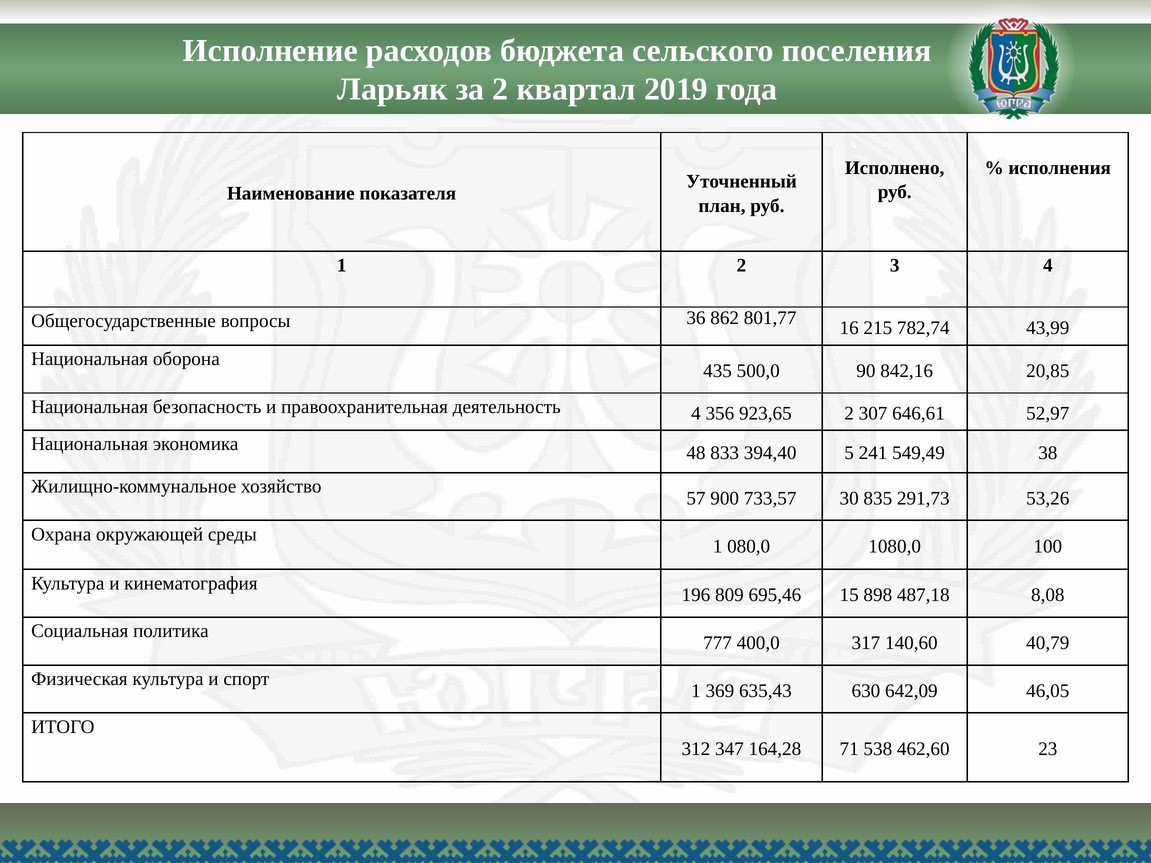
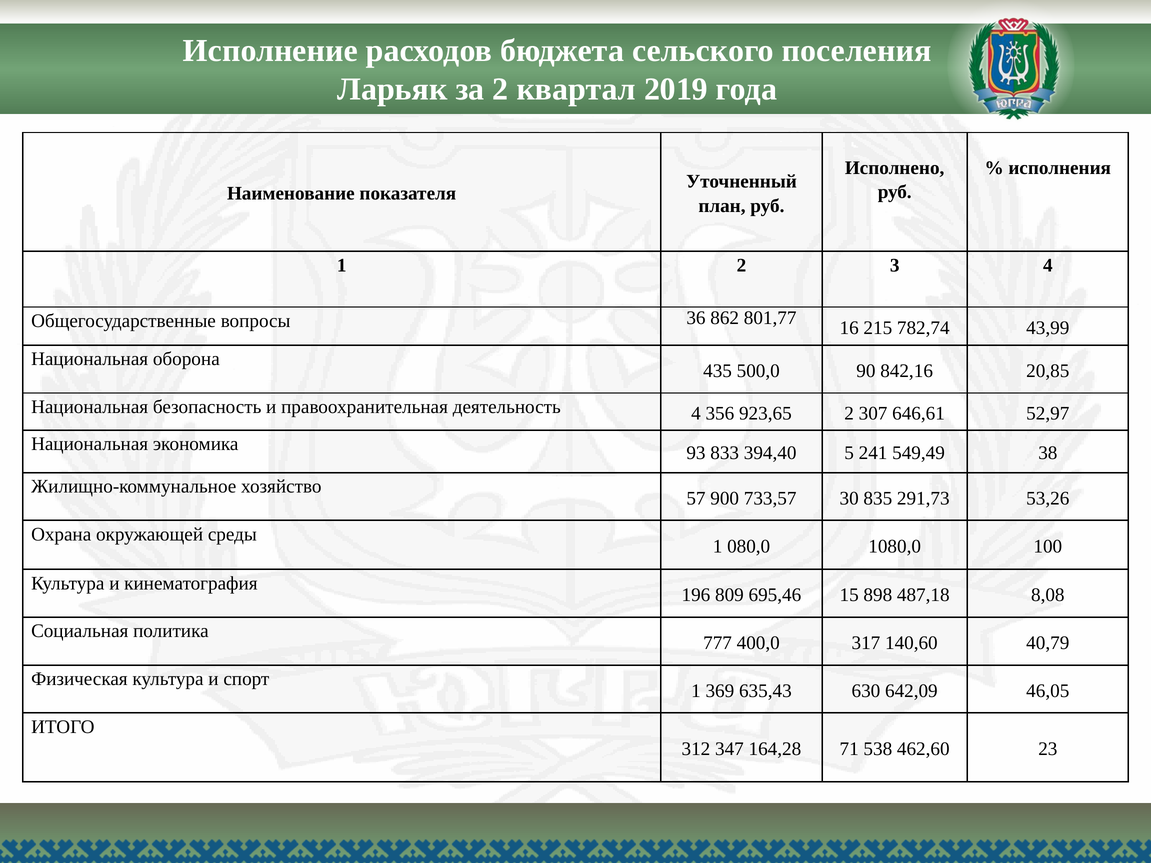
48: 48 -> 93 (696, 453)
